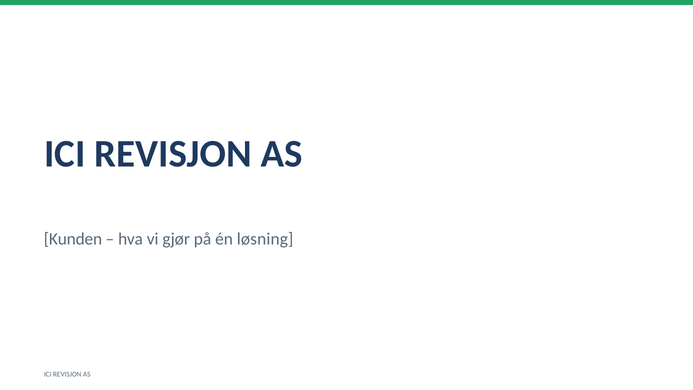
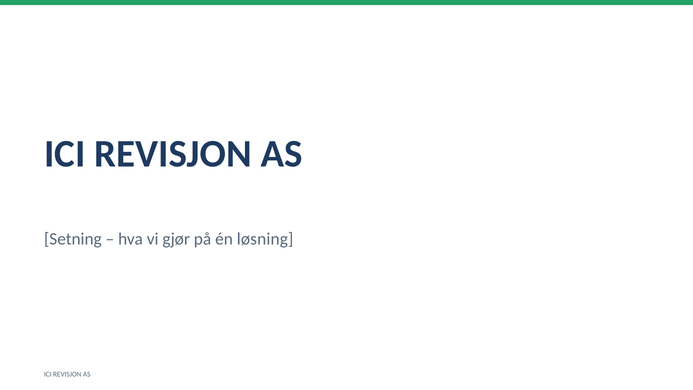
Kunden: Kunden -> Setning (73, 239)
